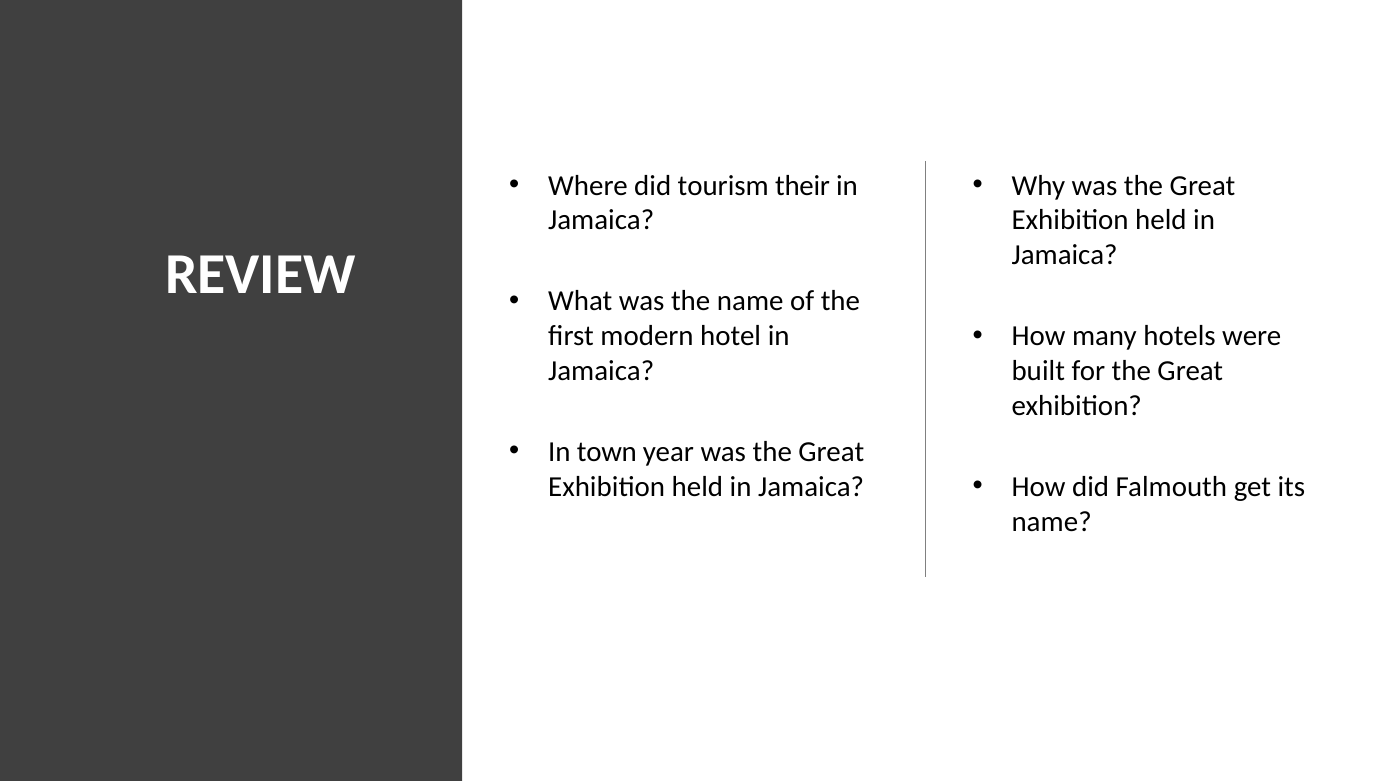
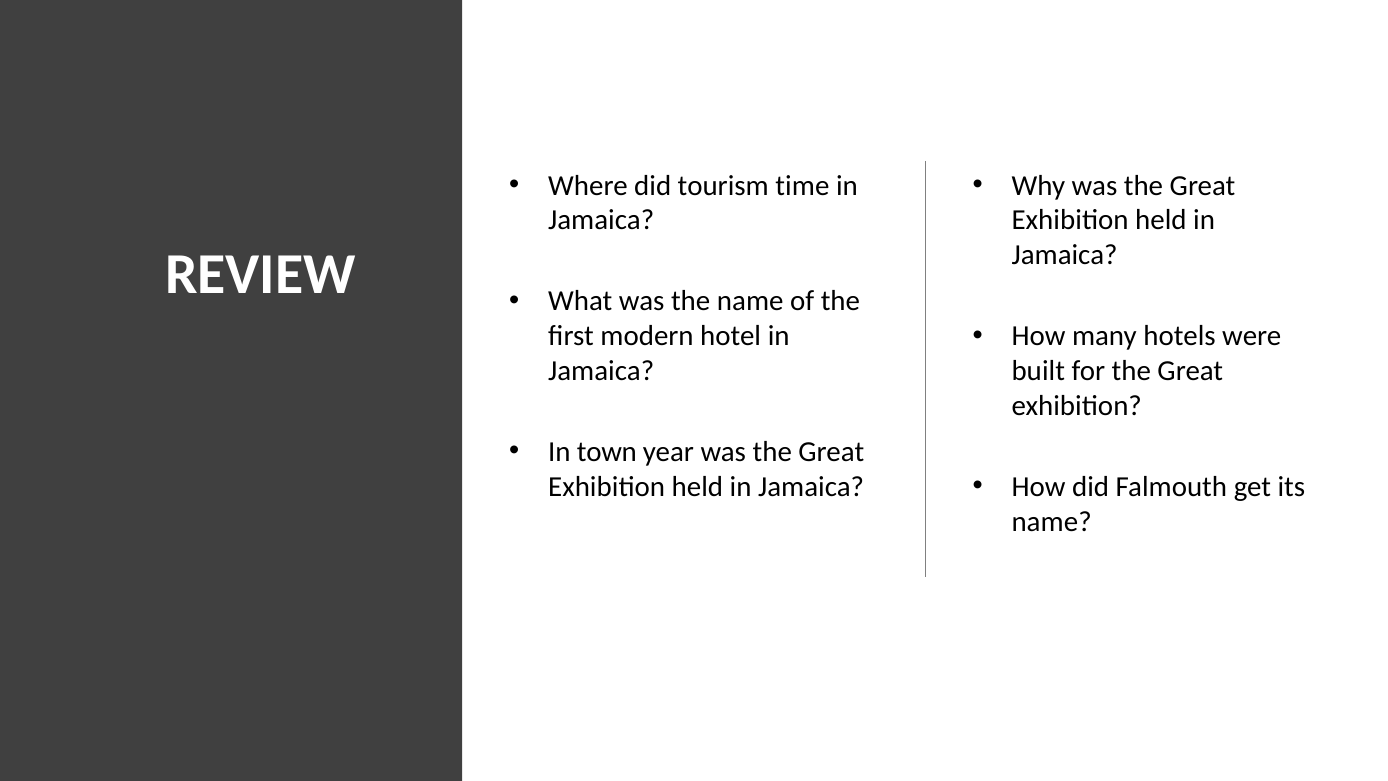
their: their -> time (802, 185)
